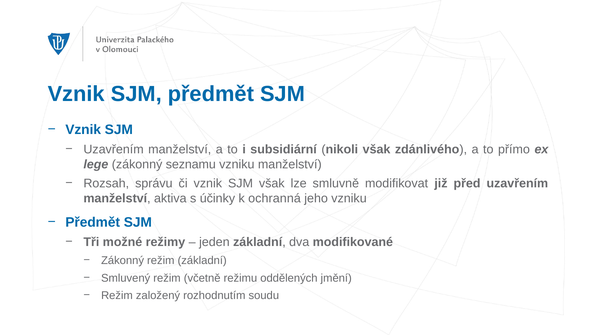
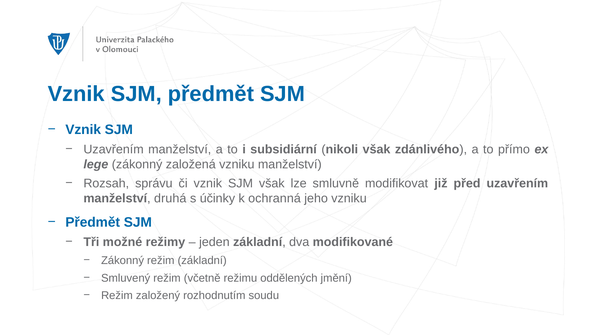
seznamu: seznamu -> založená (191, 164)
aktiva: aktiva -> druhá (170, 199)
